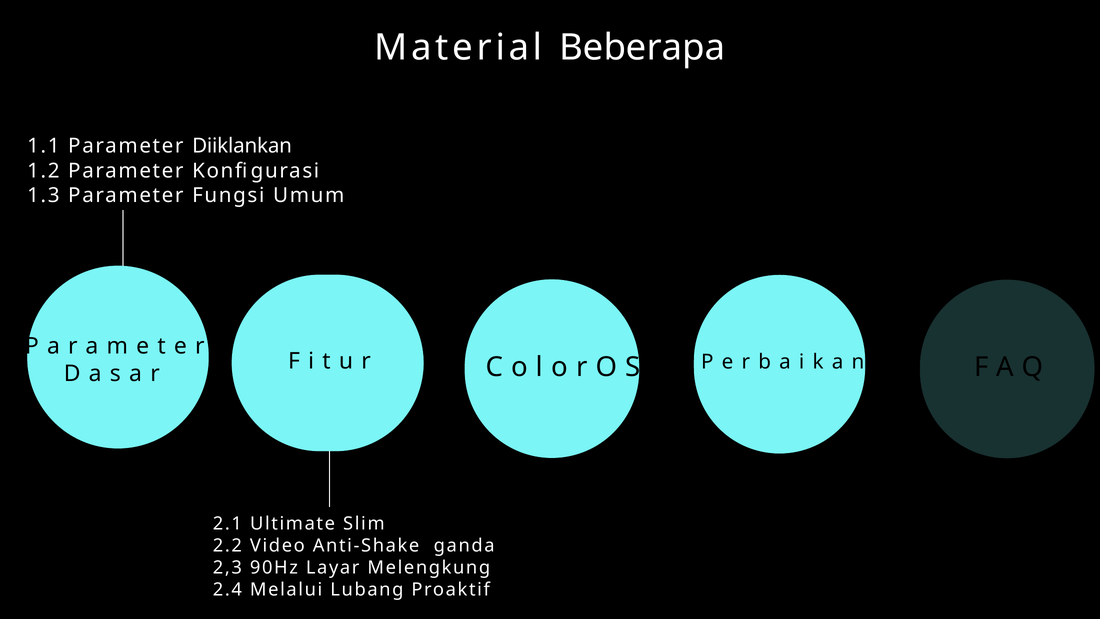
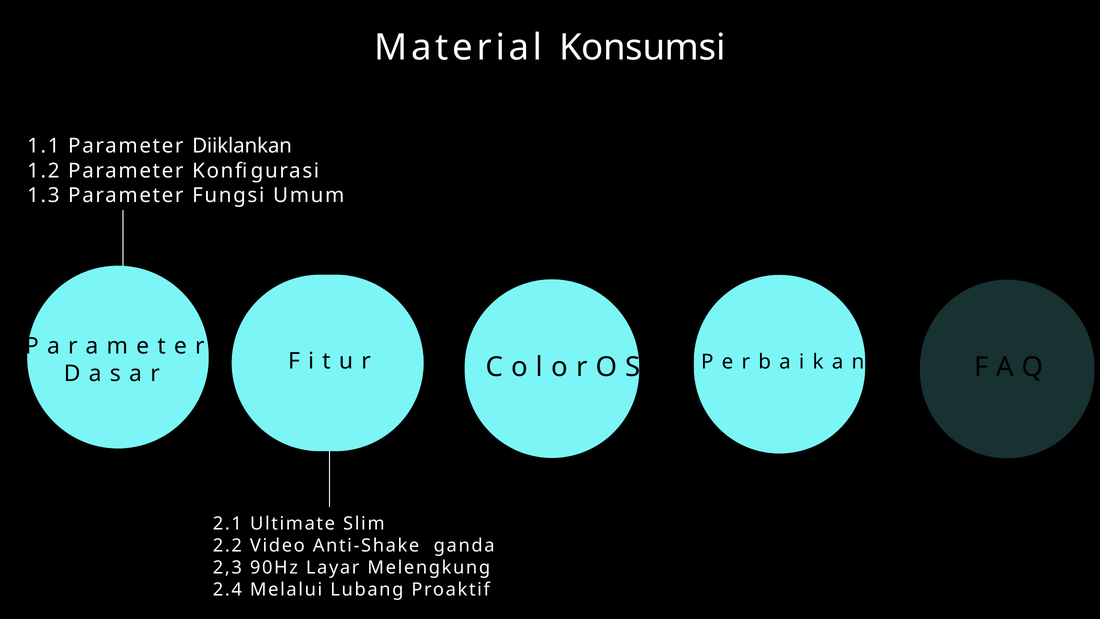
Beberapa: Beberapa -> Konsumsi (642, 48)
